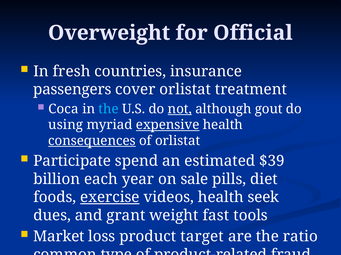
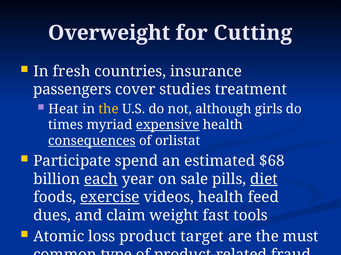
Official: Official -> Cutting (253, 33)
cover orlistat: orlistat -> studies (185, 90)
Coca: Coca -> Heat (63, 109)
the colour: light blue -> yellow (109, 109)
not underline: present -> none (180, 109)
gout: gout -> girls (269, 109)
using: using -> times (66, 125)
$39: $39 -> $68 (272, 161)
each underline: none -> present (101, 180)
diet underline: none -> present (264, 180)
seek: seek -> feed (263, 198)
grant: grant -> claim (126, 216)
Market: Market -> Atomic (59, 237)
ratio: ratio -> must (301, 237)
